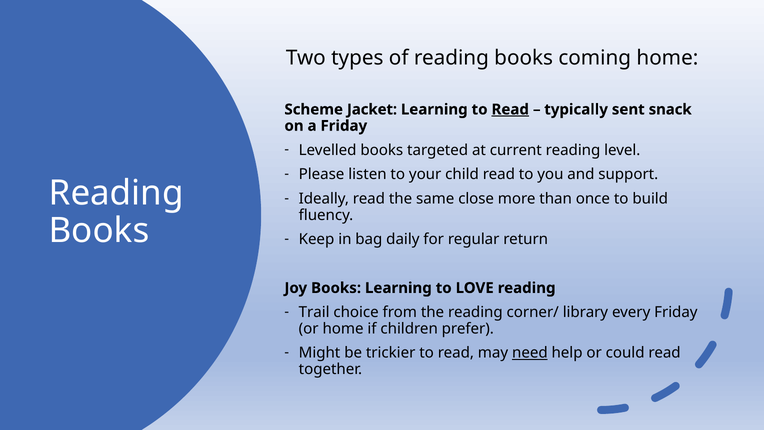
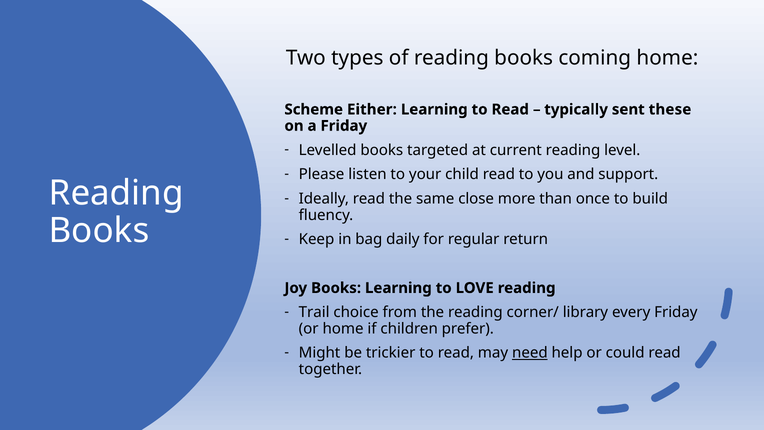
Jacket: Jacket -> Either (372, 109)
Read underline: present -> none (510, 109)
snack: snack -> these (670, 109)
